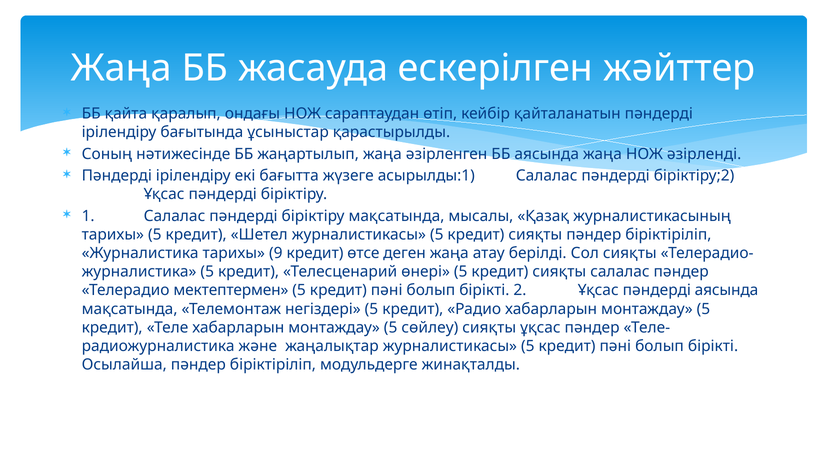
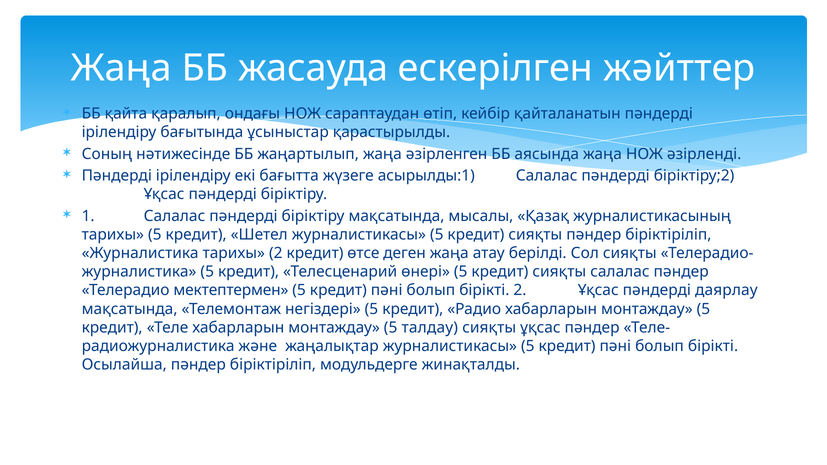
тарихы 9: 9 -> 2 (276, 253)
пәндерді аясында: аясында -> даярлау (726, 290)
сөйлеу: сөйлеу -> талдау (430, 328)
